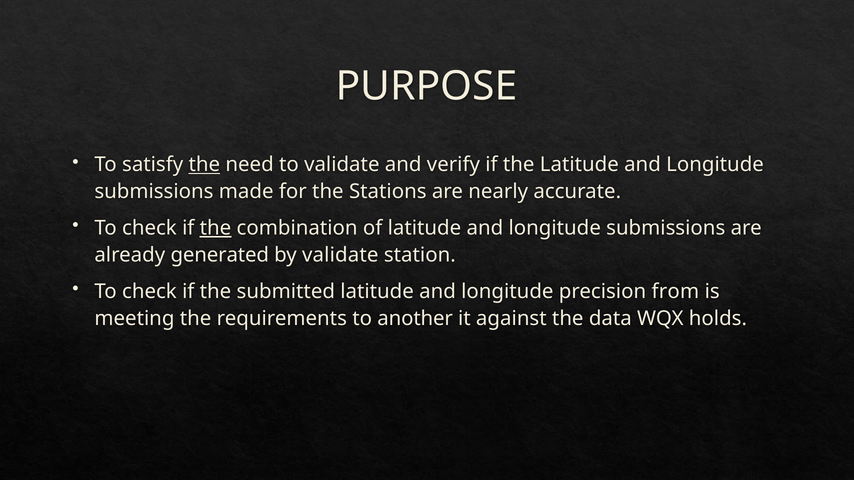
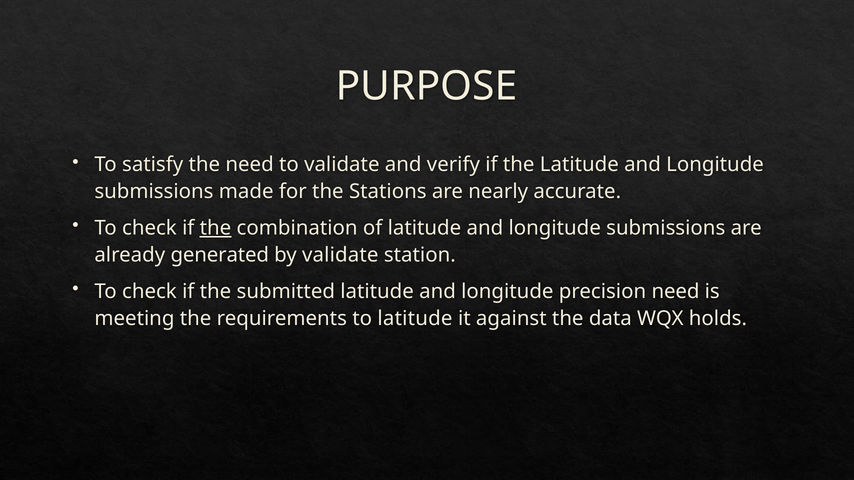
the underline: present -> none (204, 165)
precision from: from -> need (675, 292)
to another: another -> latitude (415, 319)
